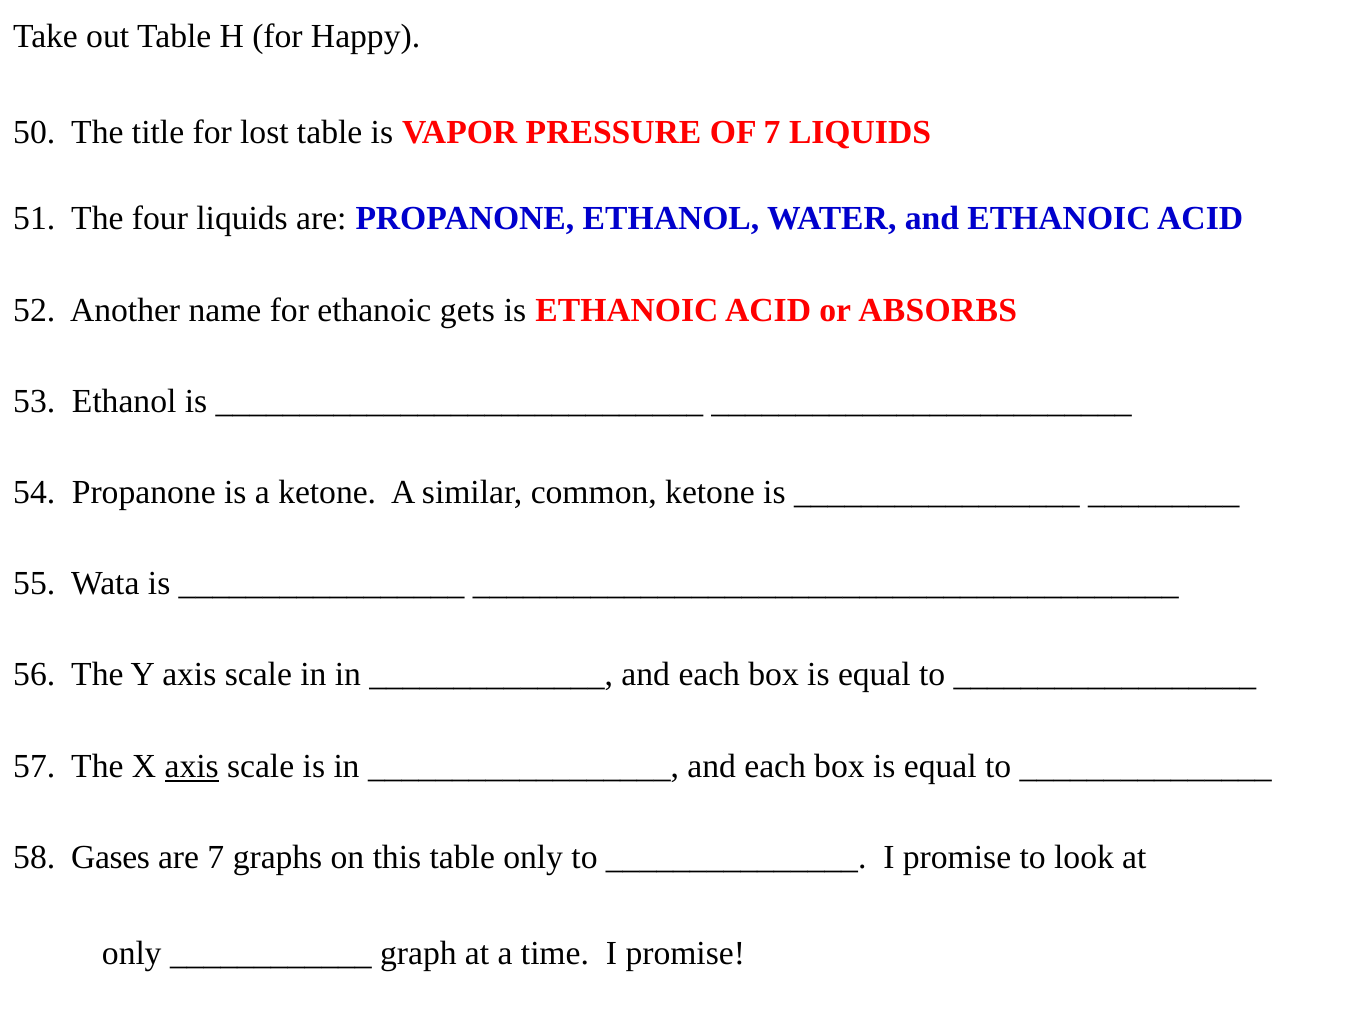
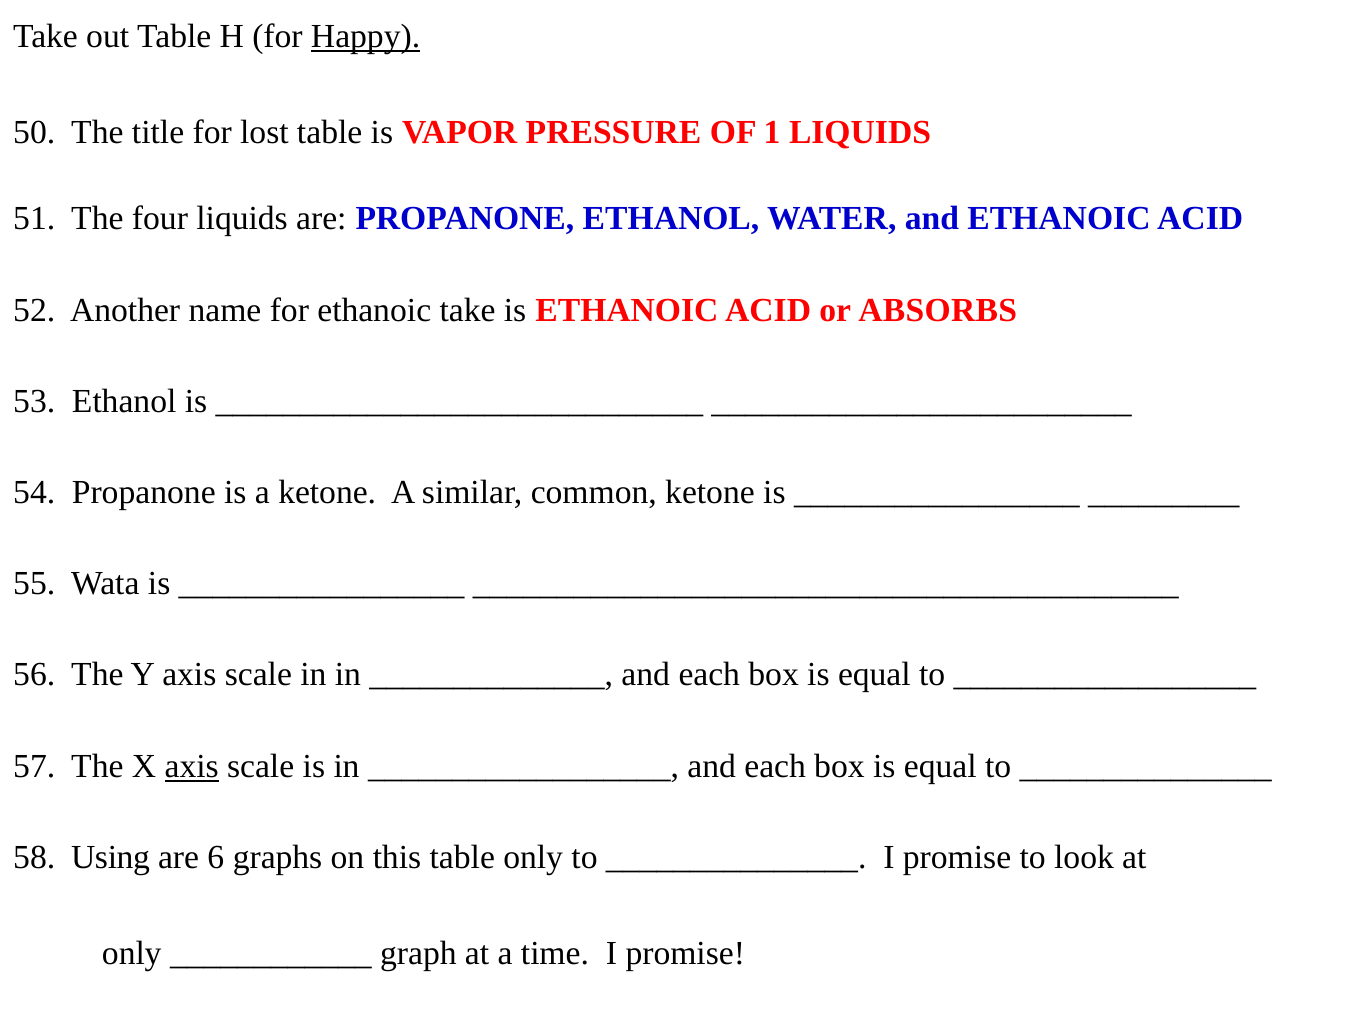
Happy underline: none -> present (366, 37)
OF 7: 7 -> 1 (772, 133)
ethanoic gets: gets -> take (468, 310)
Gases: Gases -> Using (111, 858)
are 7: 7 -> 6 (216, 858)
